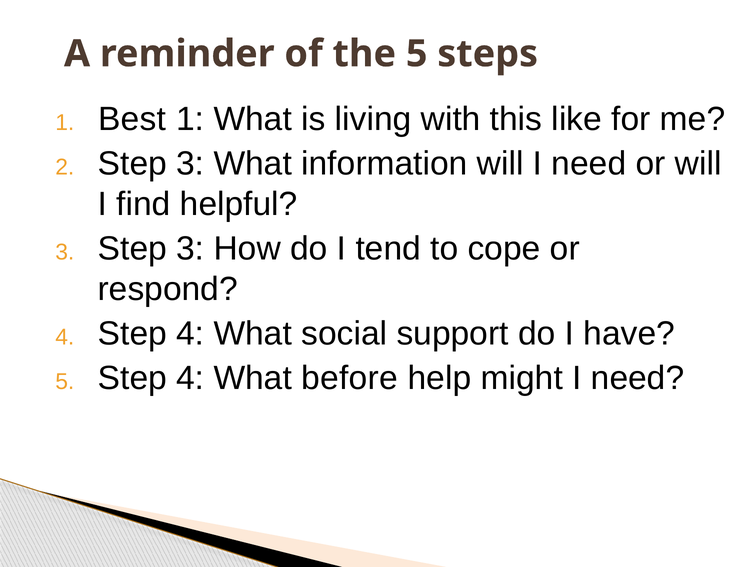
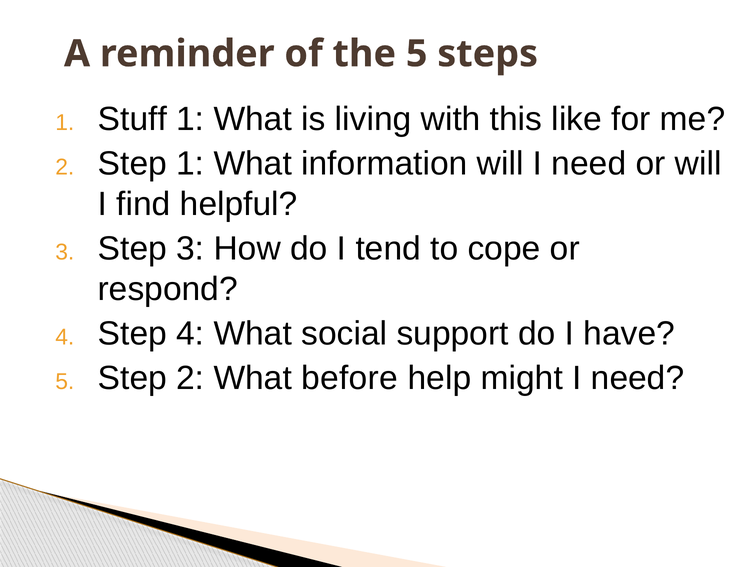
Best: Best -> Stuff (132, 119)
2 Step 3: 3 -> 1 (190, 164)
5 Step 4: 4 -> 2 (190, 378)
